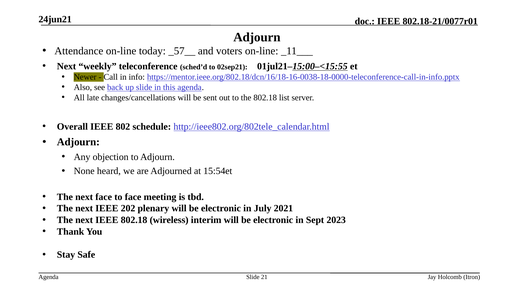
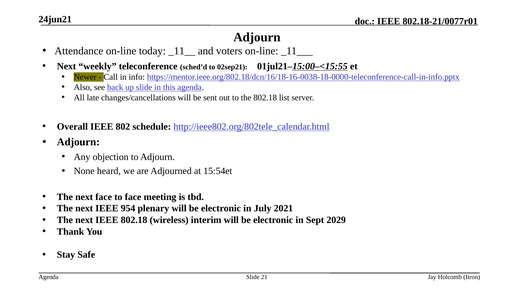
_57__: _57__ -> _11__ (182, 51)
202: 202 -> 954 (128, 209)
2023: 2023 -> 2029 (336, 220)
